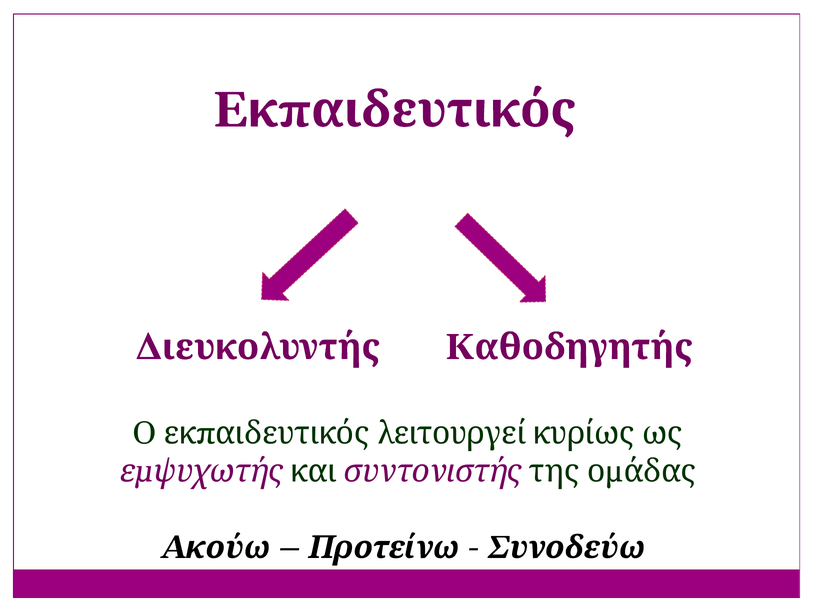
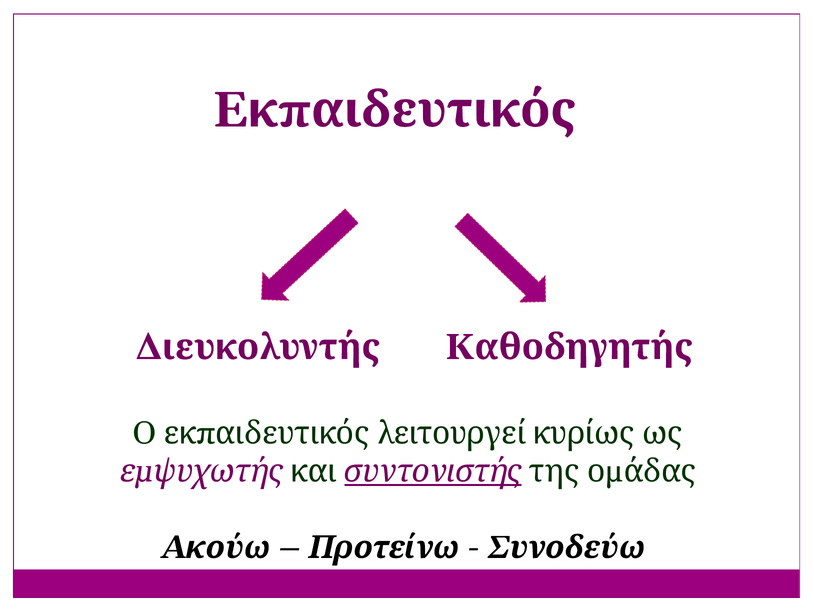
συντονιστής underline: none -> present (433, 471)
